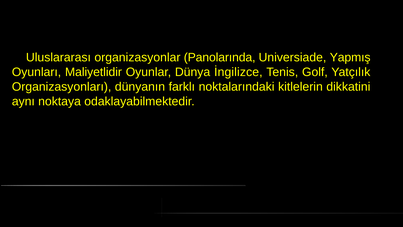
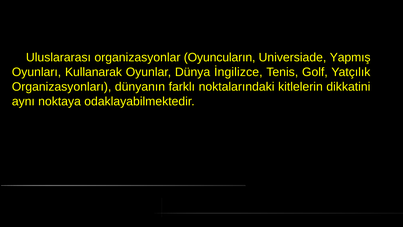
Panolarında: Panolarında -> Oyuncuların (220, 57)
Maliyetlidir: Maliyetlidir -> Kullanarak (94, 72)
